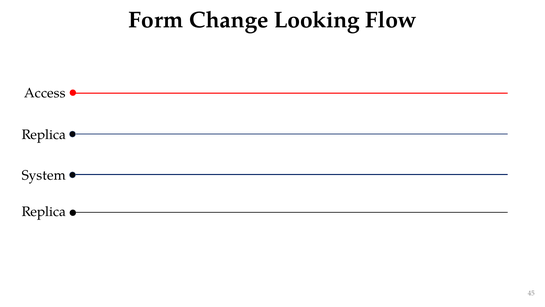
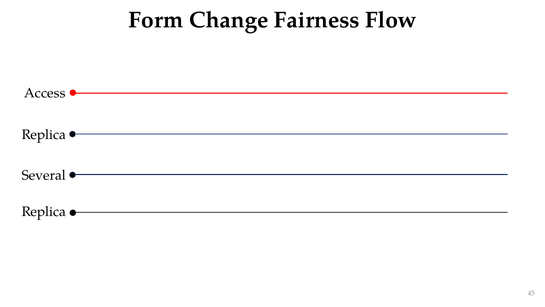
Looking: Looking -> Fairness (317, 20)
System: System -> Several (44, 175)
